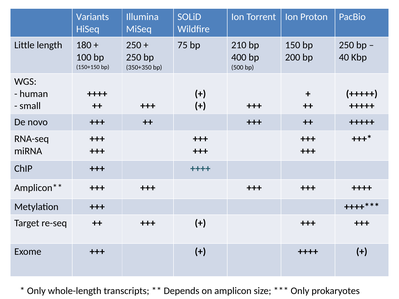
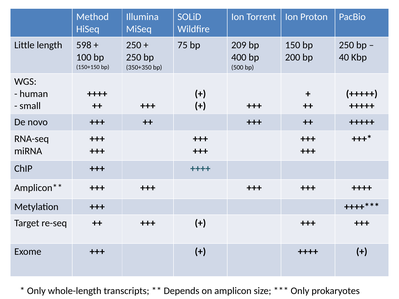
Variants: Variants -> Method (92, 17)
180: 180 -> 598 (84, 45)
210: 210 -> 209 (239, 45)
